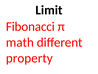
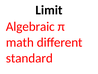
Fibonacci: Fibonacci -> Algebraic (30, 26)
property: property -> standard (29, 58)
